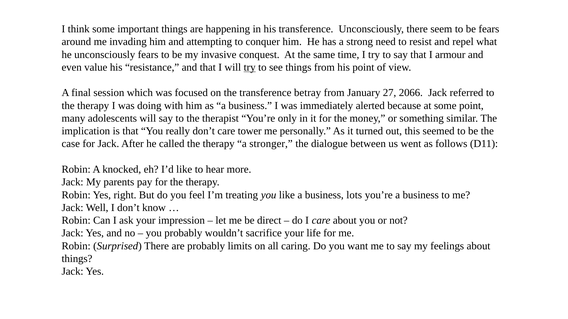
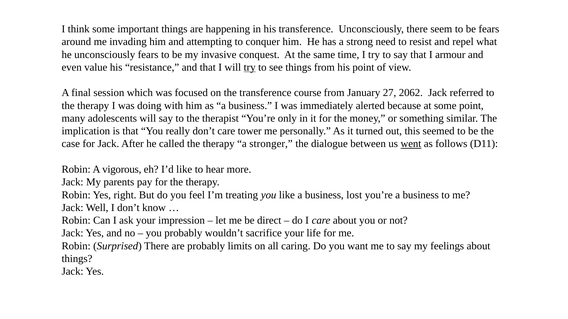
betray: betray -> course (308, 93)
2066: 2066 -> 2062 (411, 93)
went underline: none -> present (411, 144)
knocked: knocked -> vigorous (122, 170)
lots: lots -> lost (354, 195)
